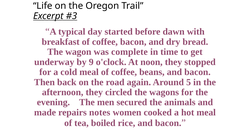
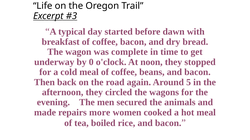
9: 9 -> 0 (91, 62)
notes: notes -> more (100, 113)
